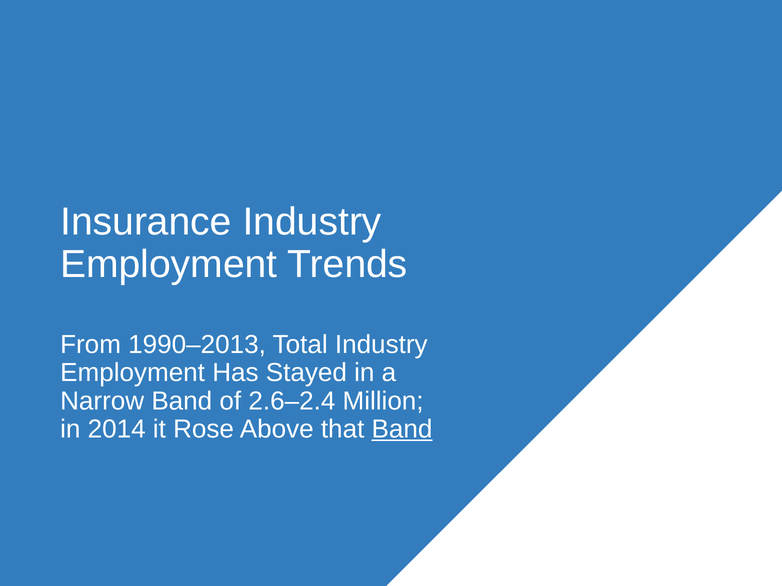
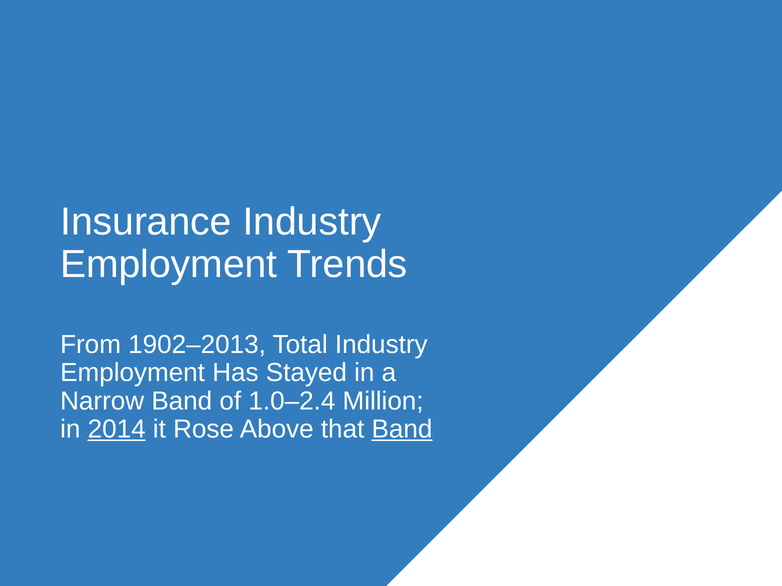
1990–2013: 1990–2013 -> 1902–2013 (197, 345)
2.6–2.4: 2.6–2.4 -> 1.0–2.4 (292, 401)
2014 underline: none -> present (117, 429)
